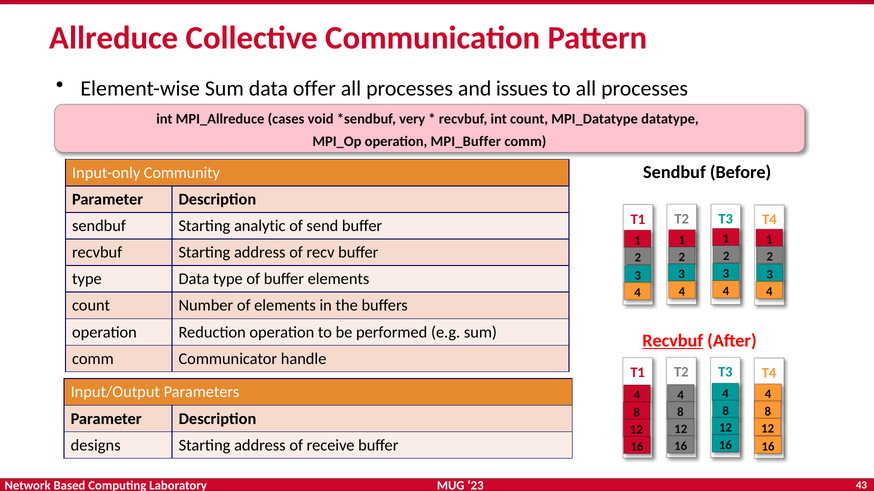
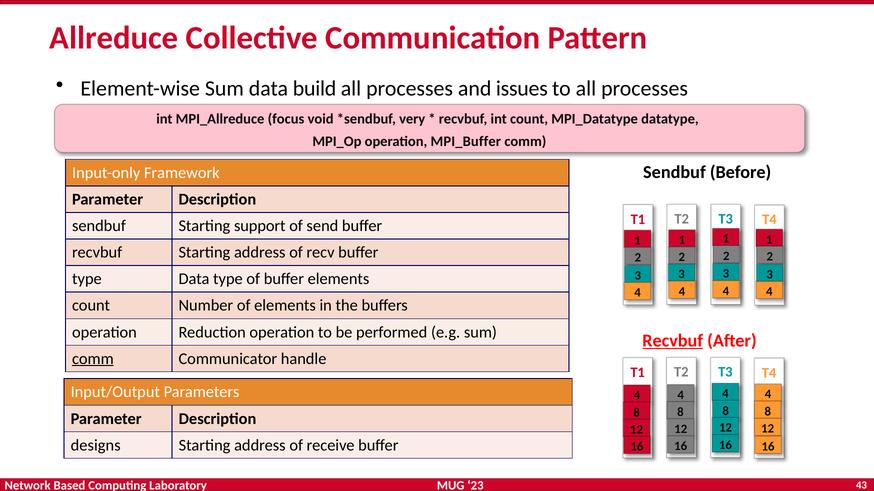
offer: offer -> build (315, 89)
cases: cases -> focus (286, 119)
Community: Community -> Framework (182, 173)
analytic: analytic -> support (260, 226)
comm underline: none -> present (93, 359)
